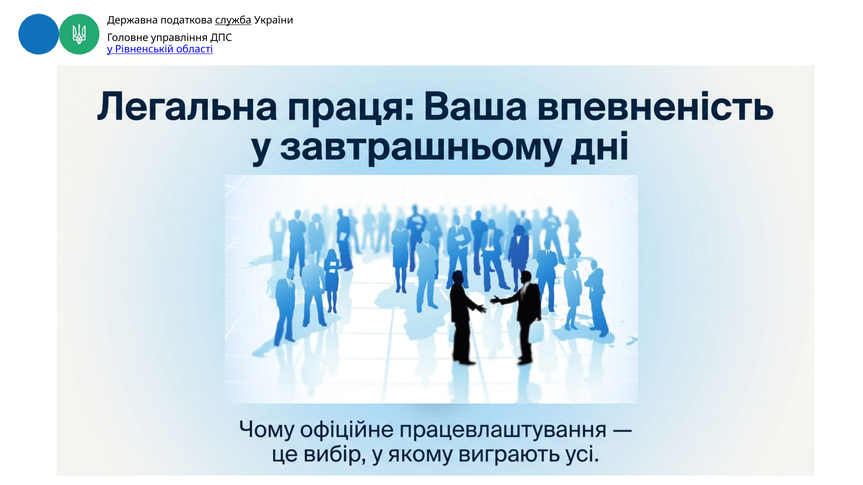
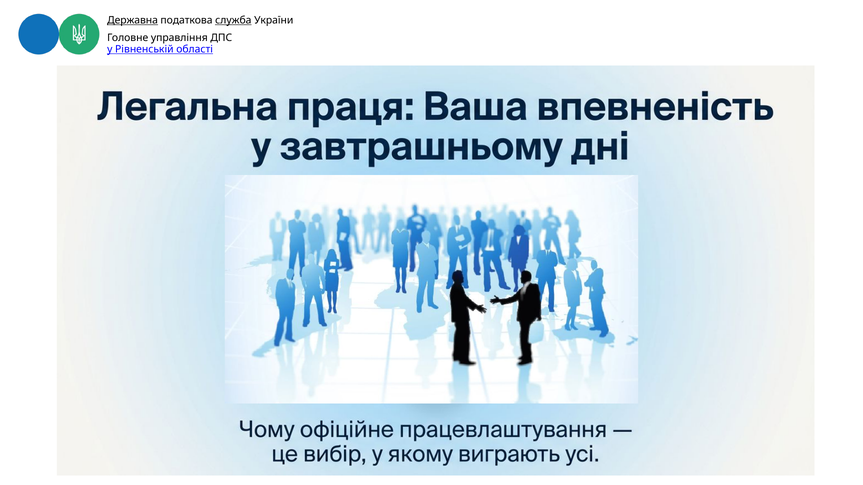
Державна underline: none -> present (133, 20)
